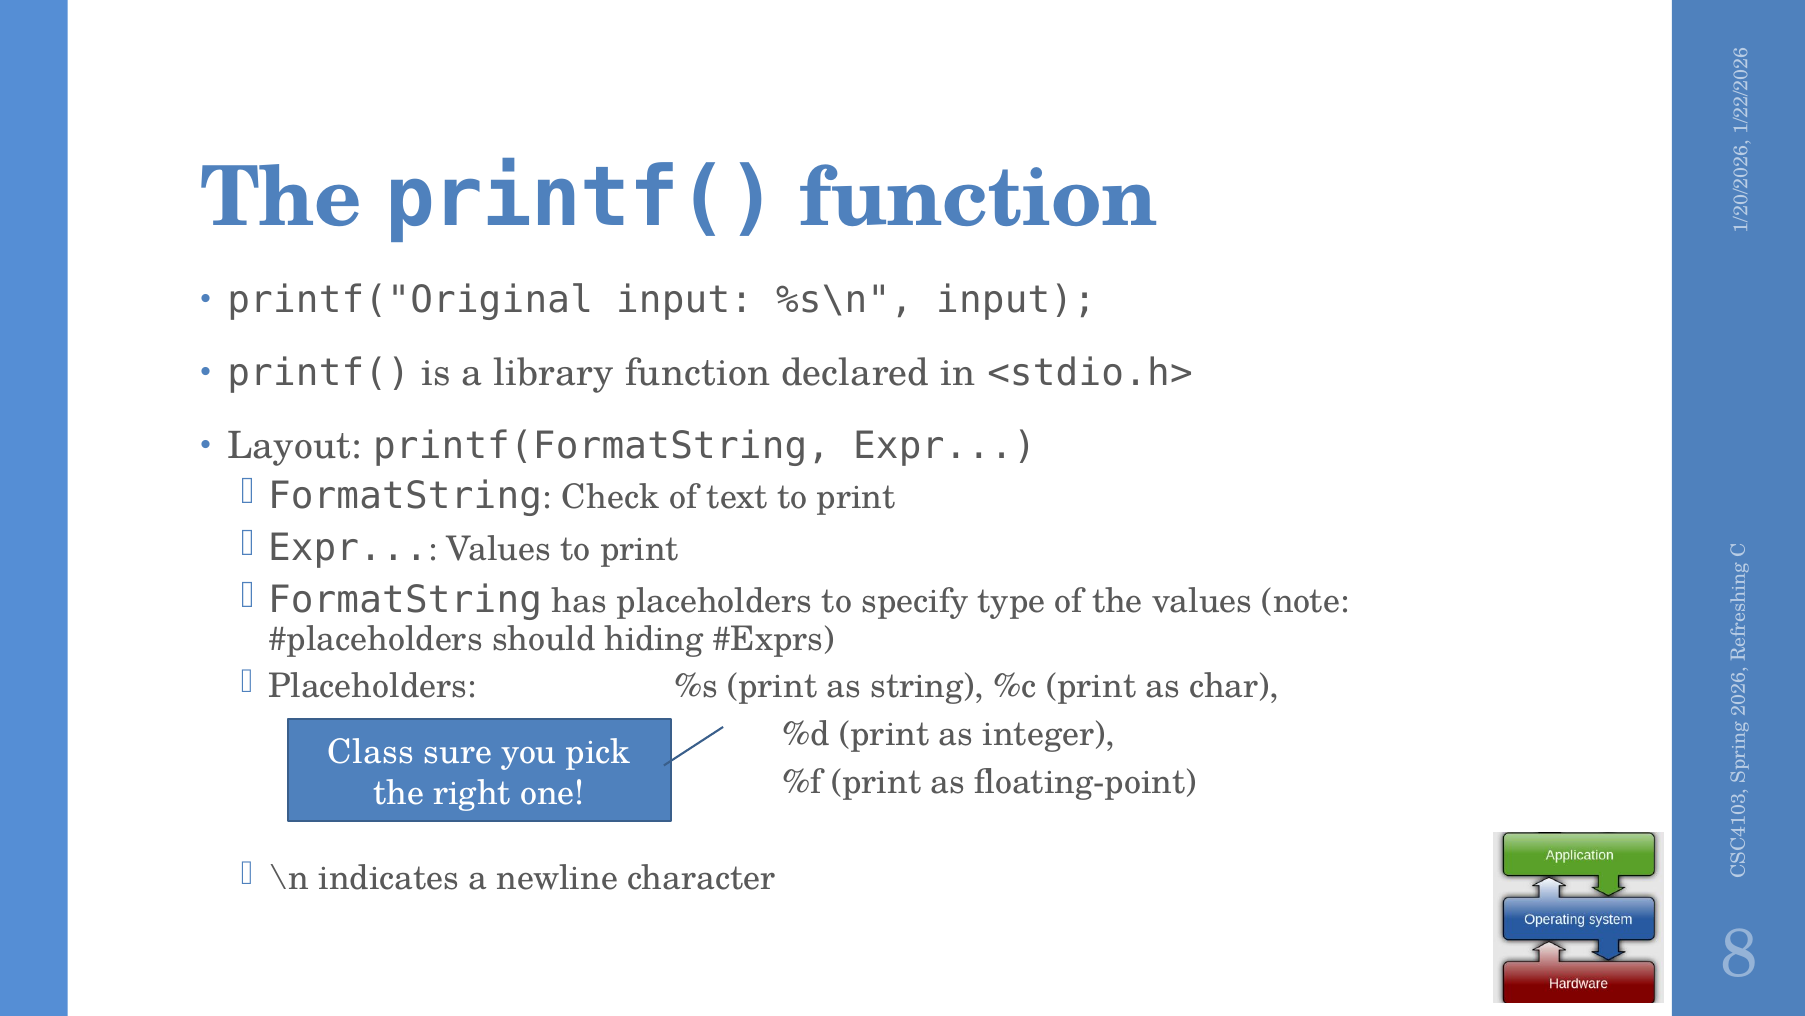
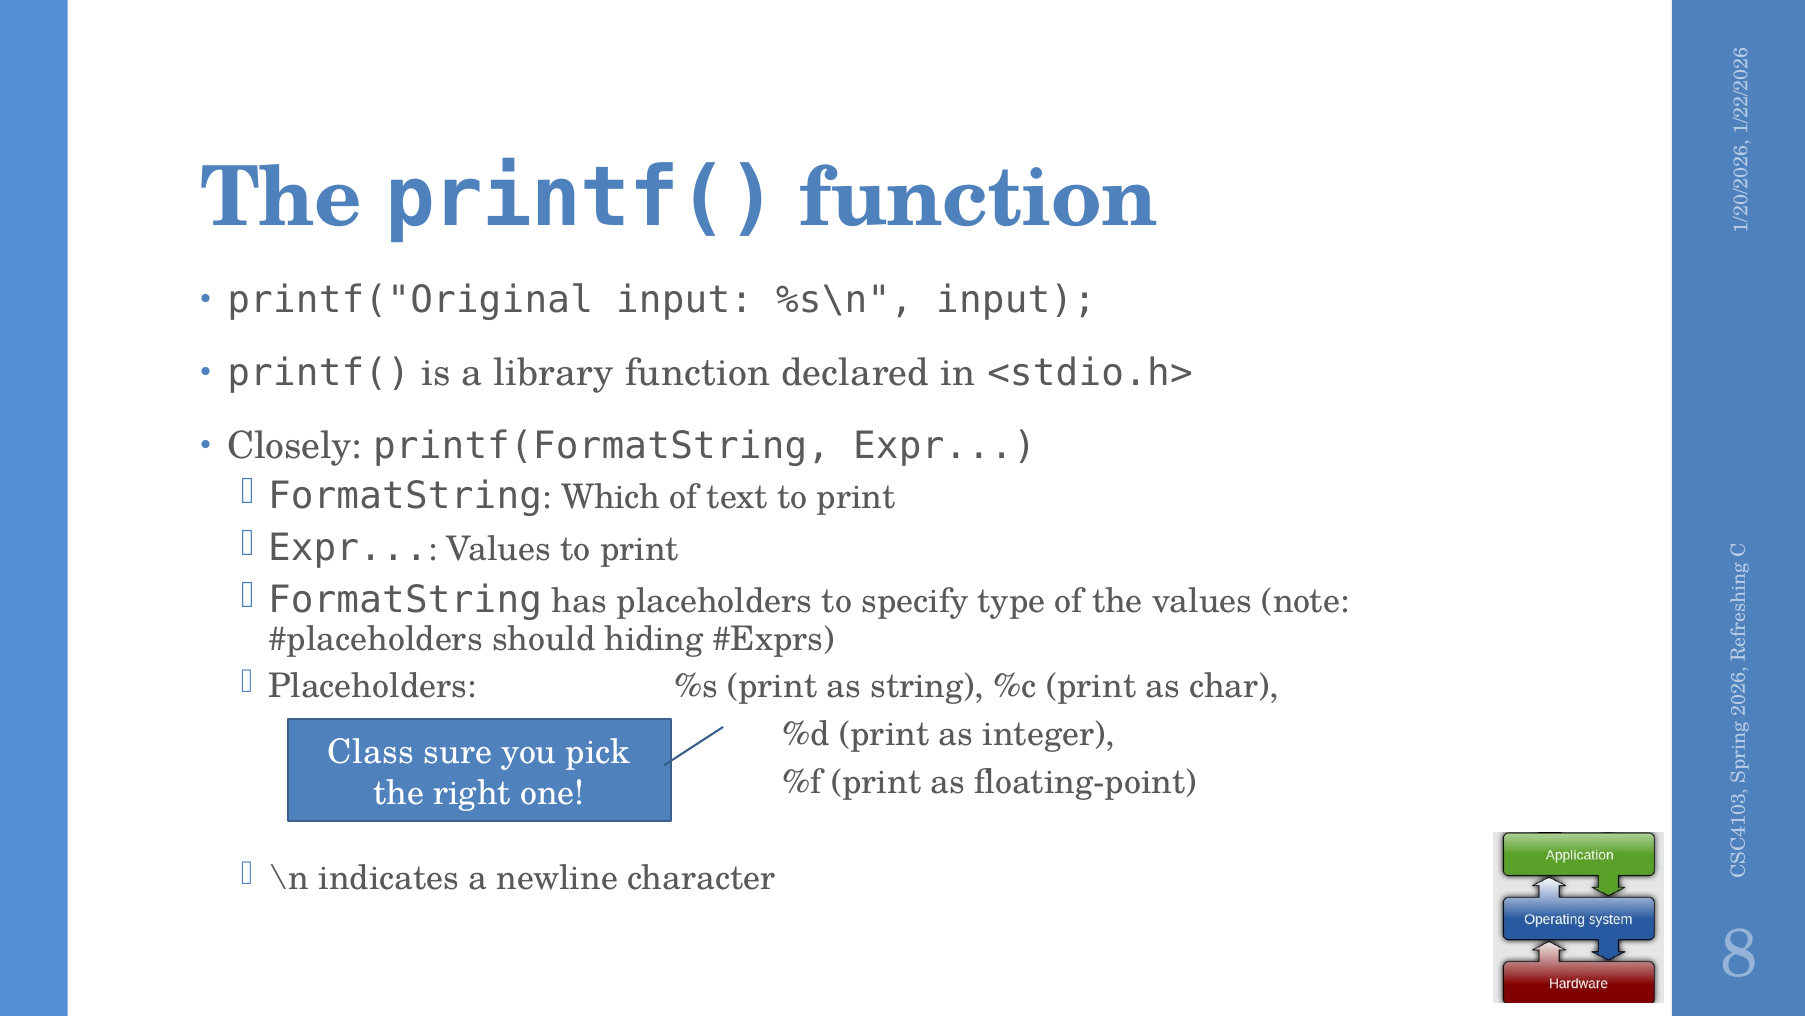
Layout: Layout -> Closely (295, 445)
Check: Check -> Which (611, 497)
